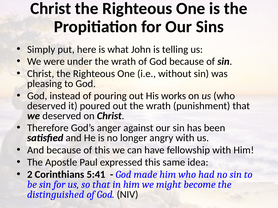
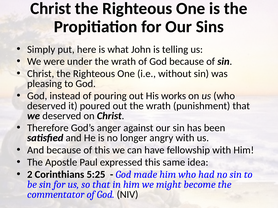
5:41: 5:41 -> 5:25 (96, 175)
distinguished: distinguished -> commentator (56, 195)
